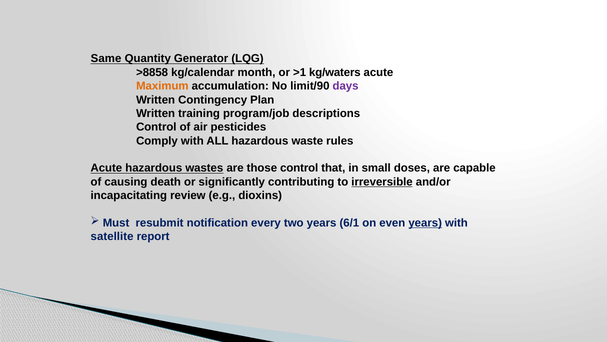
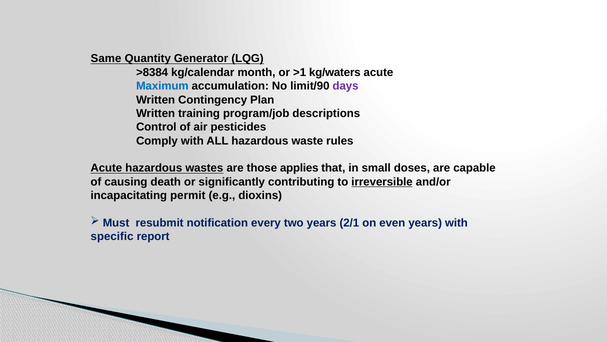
>8858: >8858 -> >8384 (152, 72)
Maximum colour: orange -> blue (162, 86)
those control: control -> applies (299, 168)
review: review -> permit (188, 195)
6/1: 6/1 -> 2/1 (349, 223)
years underline: present -> none (425, 223)
satellite: satellite -> specific (112, 236)
